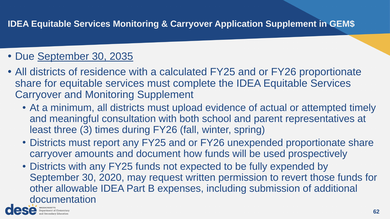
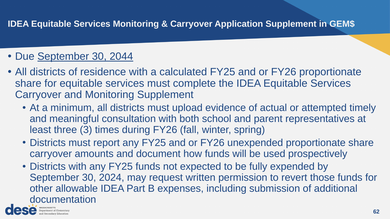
2035: 2035 -> 2044 (121, 57)
2020: 2020 -> 2024 (112, 178)
